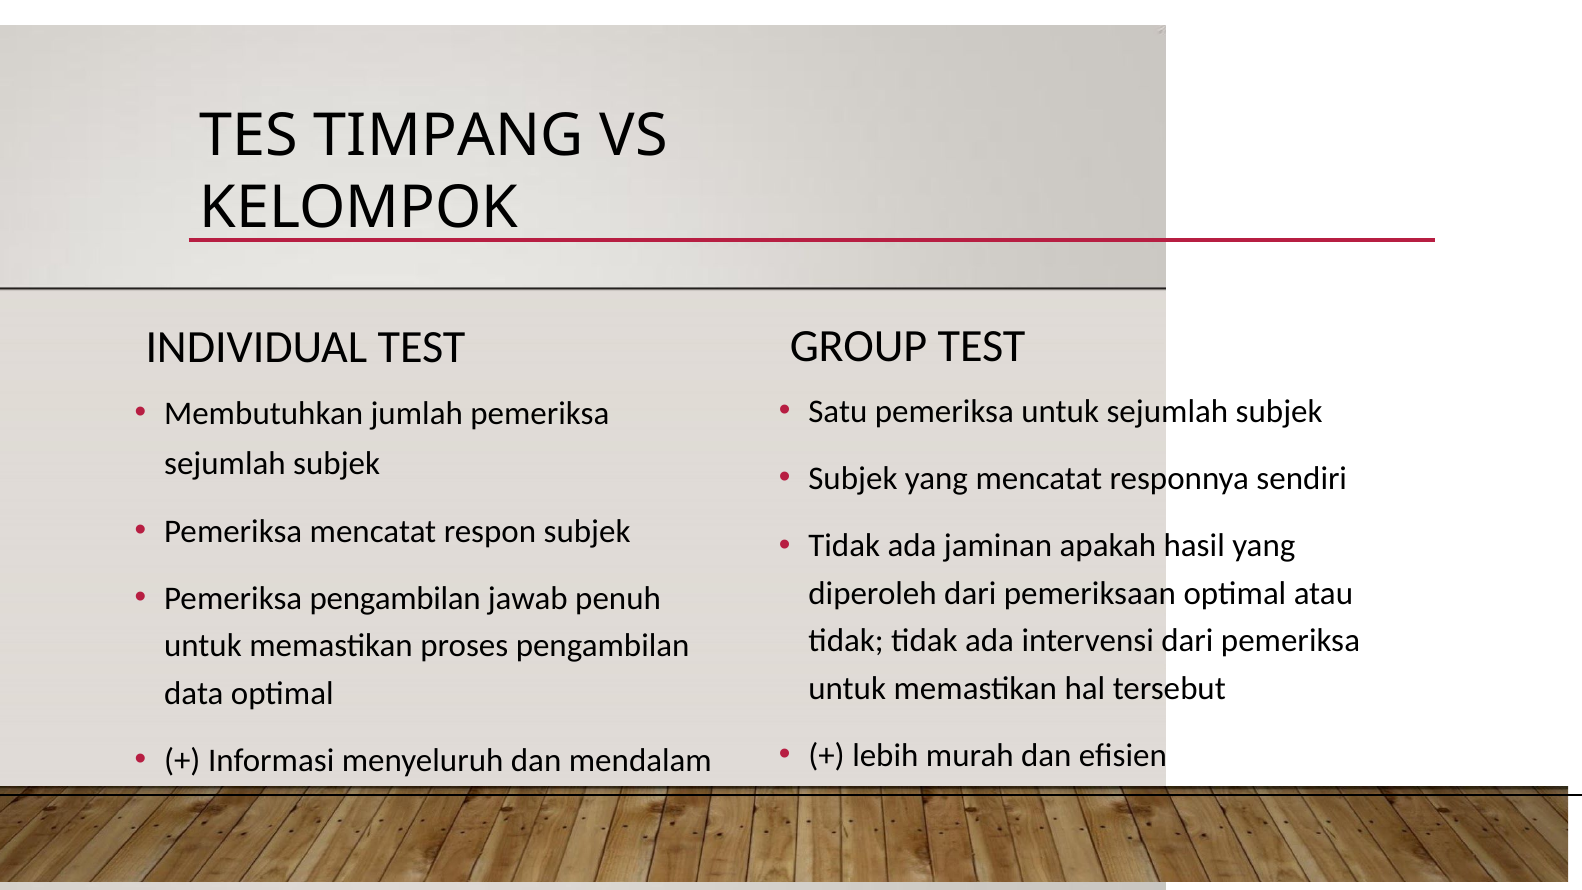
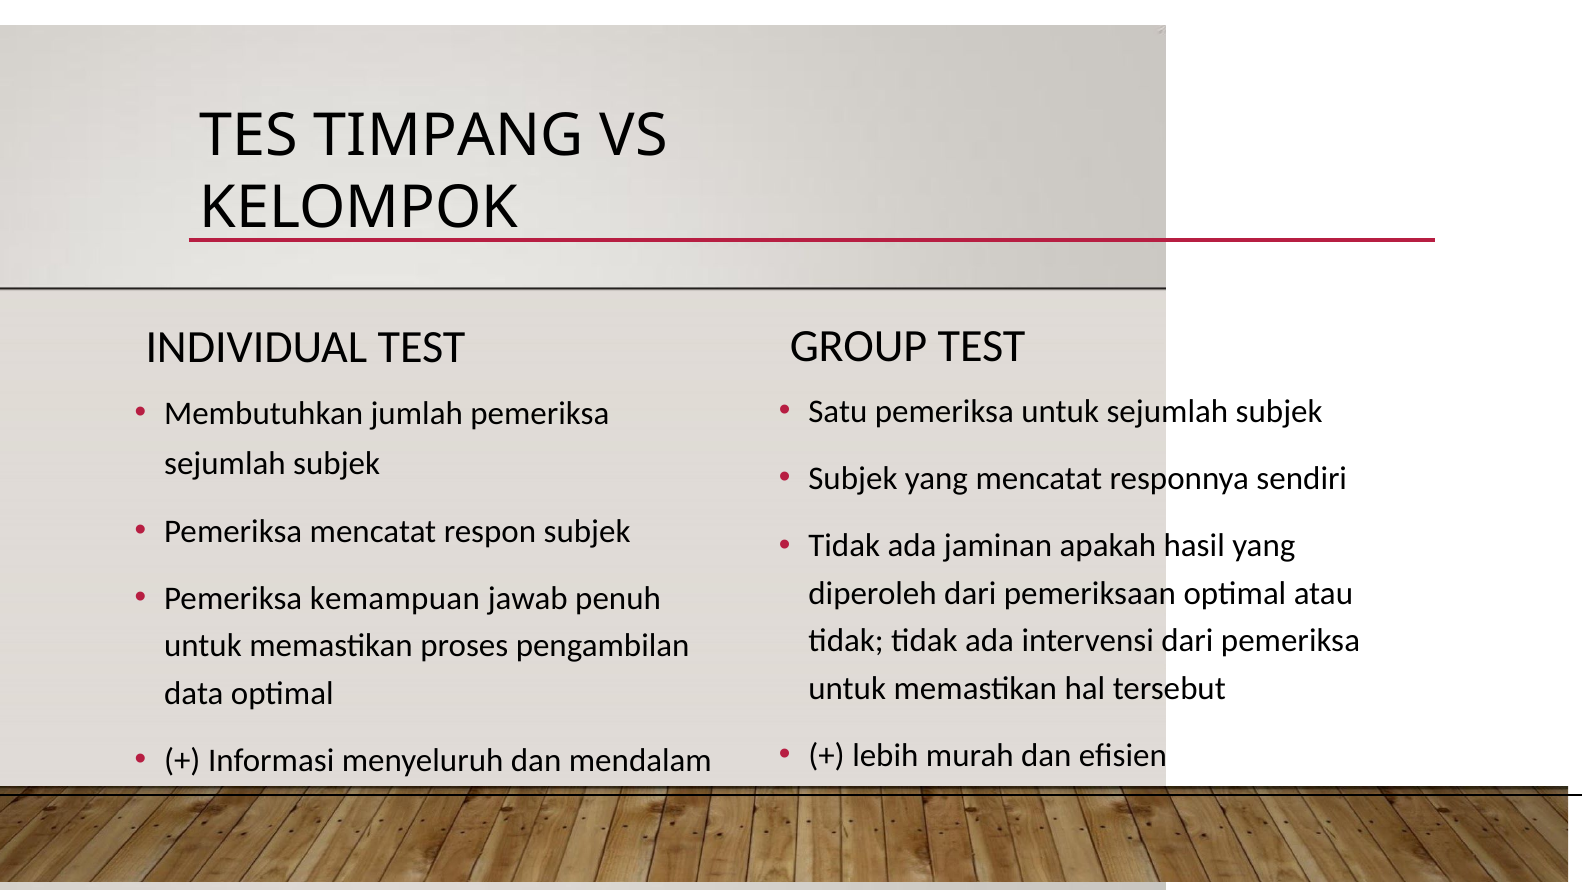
Pemeriksa pengambilan: pengambilan -> kemampuan (395, 598)
